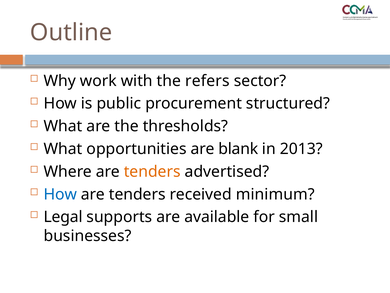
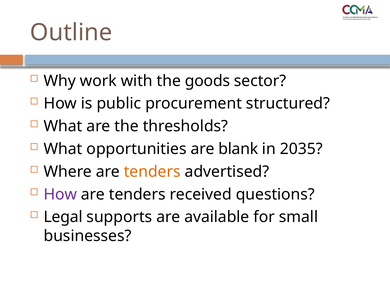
refers: refers -> goods (208, 81)
2013: 2013 -> 2035 (301, 149)
How colour: blue -> purple (60, 194)
minimum: minimum -> questions (275, 194)
